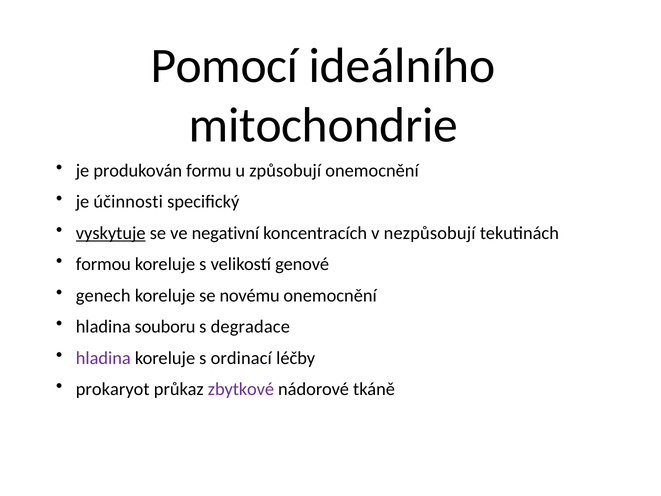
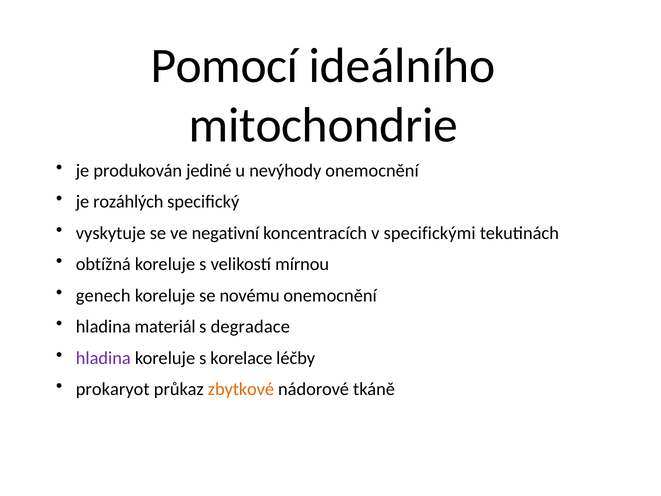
formu: formu -> jediné (209, 170)
způsobují: způsobují -> nevýhody (285, 170)
účinnosti: účinnosti -> rozáhlých (128, 202)
vyskytuje underline: present -> none (111, 233)
nezpůsobují: nezpůsobují -> specifickými (430, 233)
formou: formou -> obtížná (103, 264)
genové: genové -> mírnou (302, 264)
souboru: souboru -> materiál (165, 327)
ordinací: ordinací -> korelace (241, 358)
zbytkové colour: purple -> orange (241, 389)
